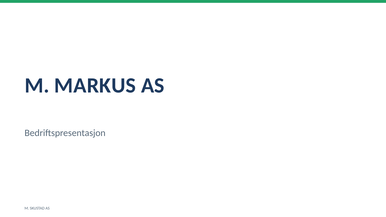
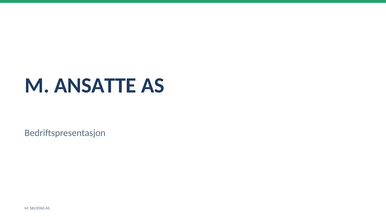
MARKUS: MARKUS -> ANSATTE (95, 86)
